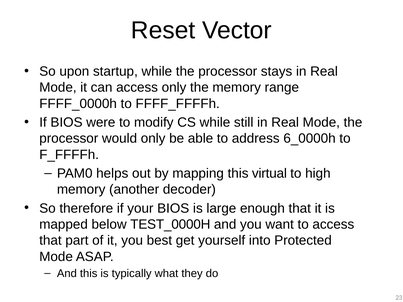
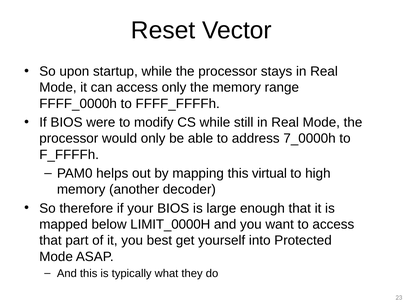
6_0000h: 6_0000h -> 7_0000h (310, 139)
TEST_0000H: TEST_0000H -> LIMIT_0000H (170, 225)
